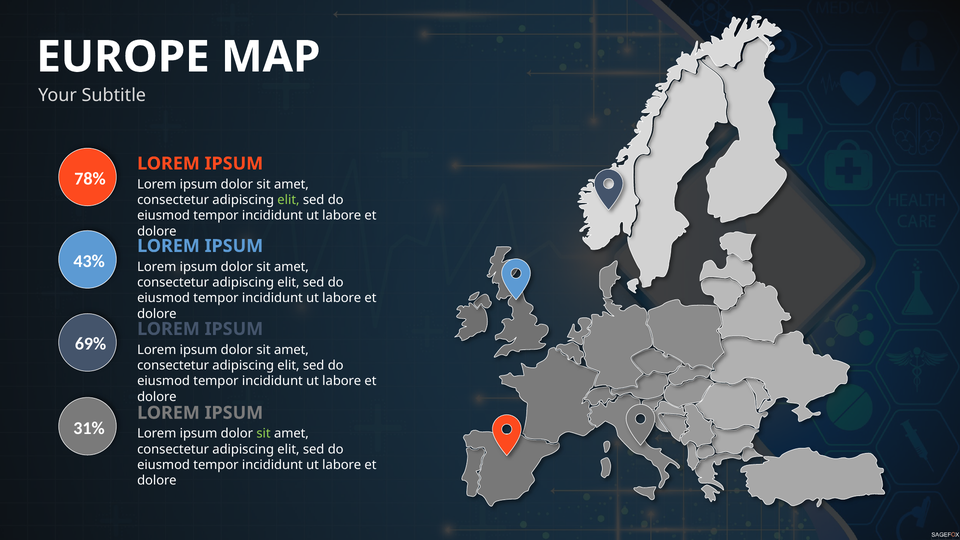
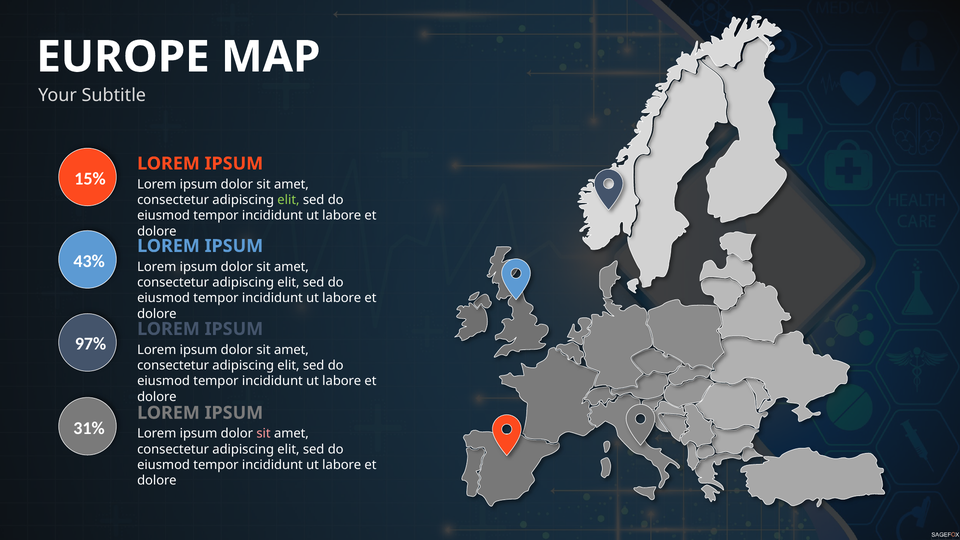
78%: 78% -> 15% (90, 179)
69%: 69% -> 97% (91, 344)
sit colour: light green -> pink (264, 434)
